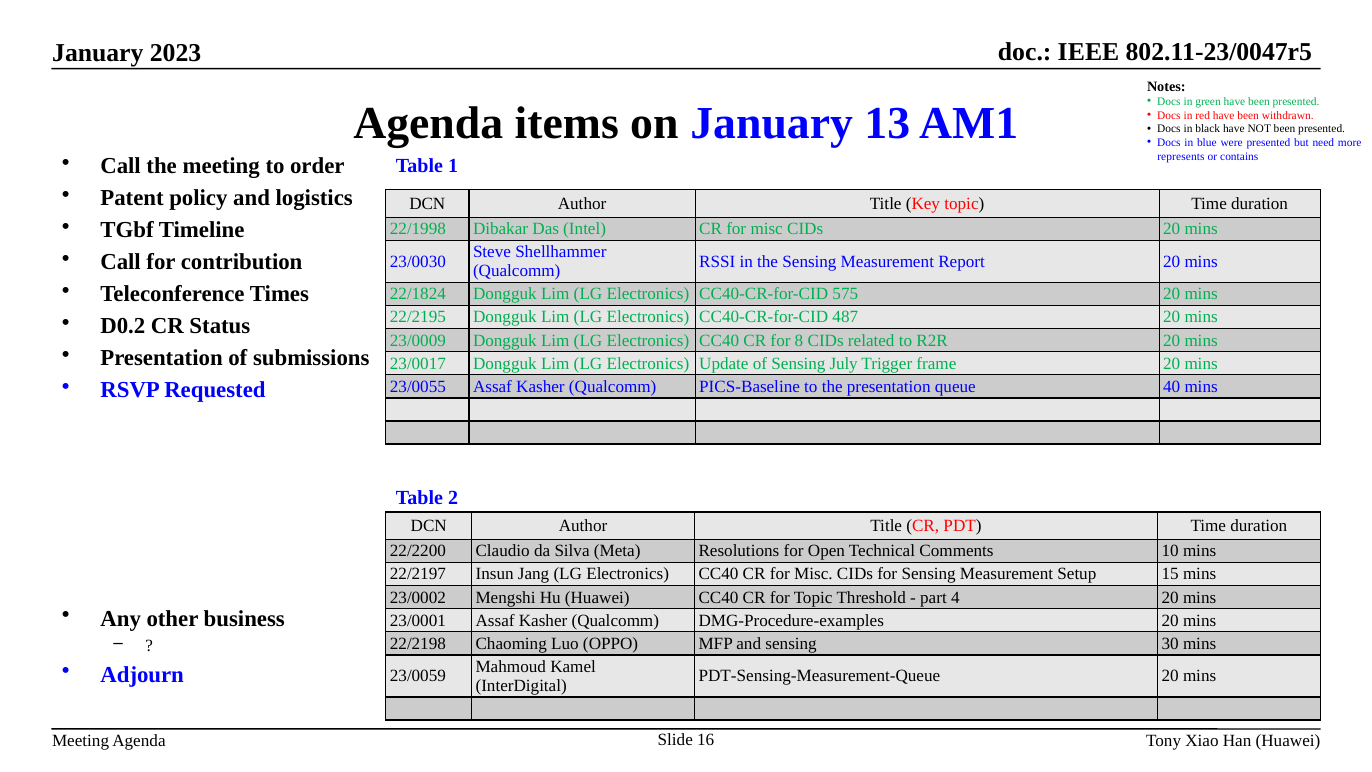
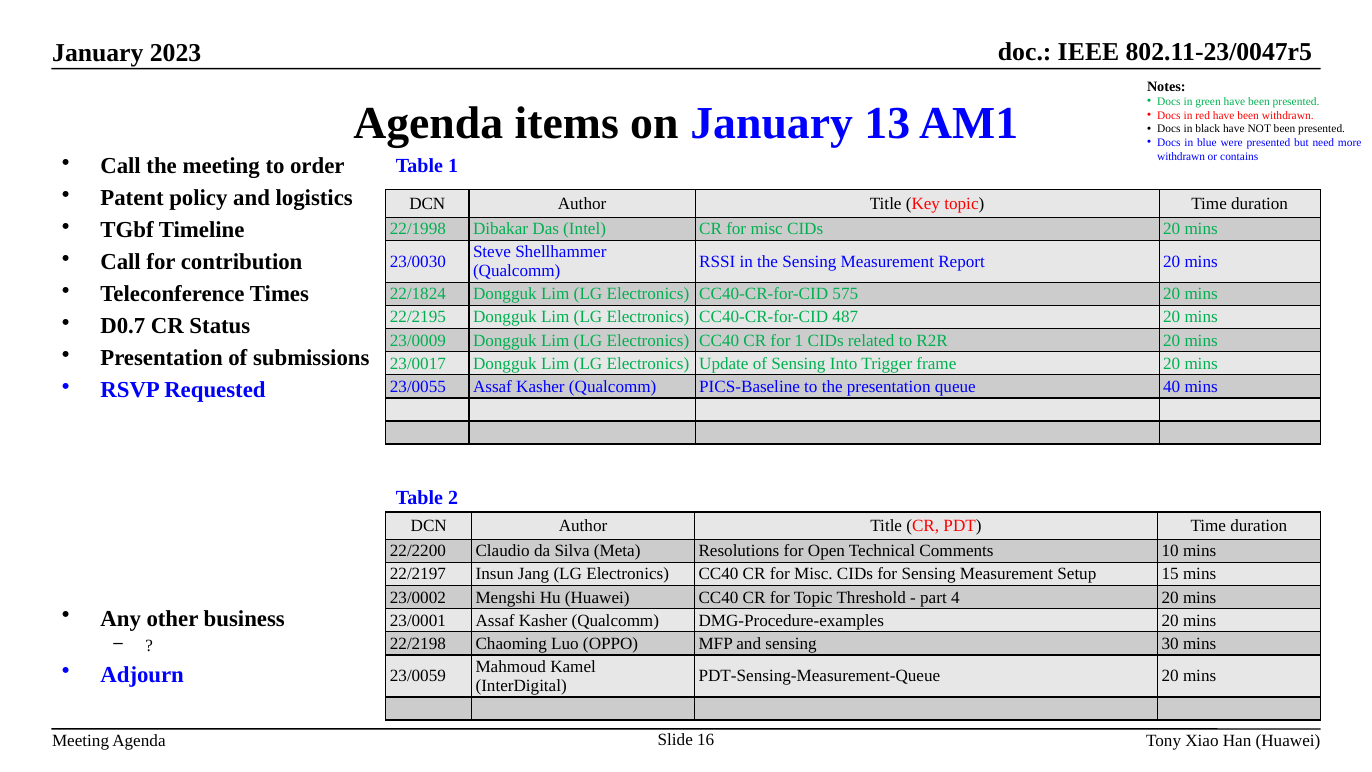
represents: represents -> withdrawn (1181, 156)
D0.2: D0.2 -> D0.7 (123, 326)
for 8: 8 -> 1 (799, 340)
July: July -> Into (844, 363)
